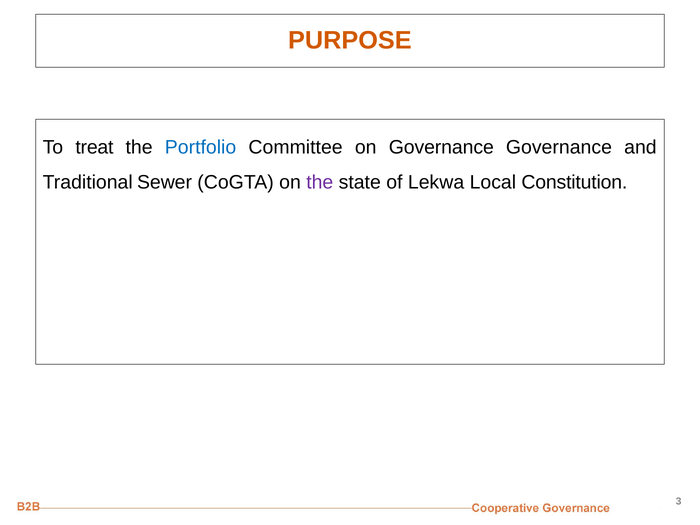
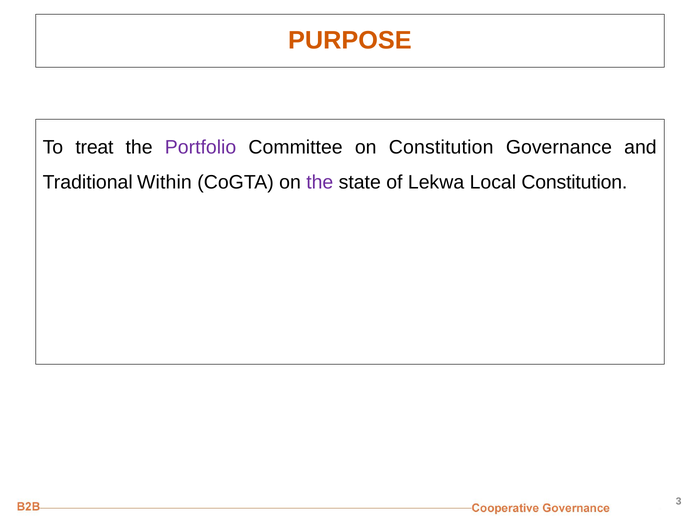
Portfolio colour: blue -> purple (201, 147)
on Governance: Governance -> Constitution (441, 147)
Sewer: Sewer -> Within (164, 182)
